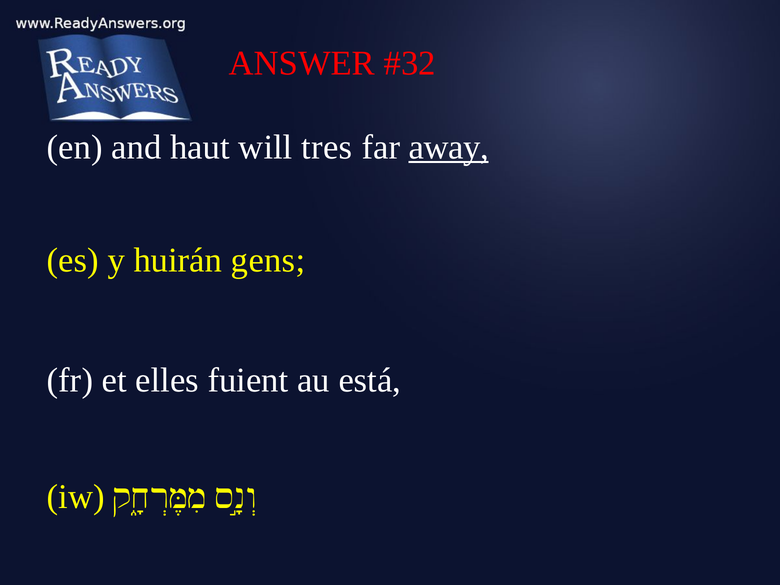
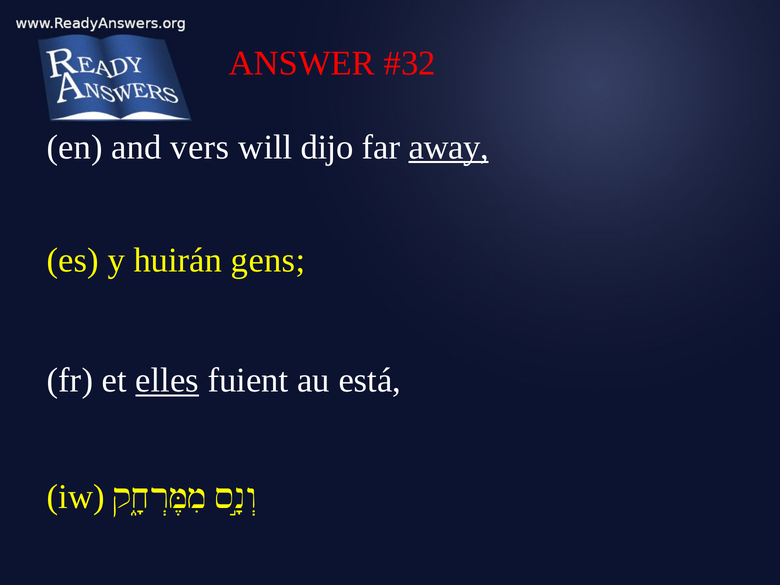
haut: haut -> vers (200, 147)
tres: tres -> dijo (327, 147)
elles underline: none -> present (167, 381)
